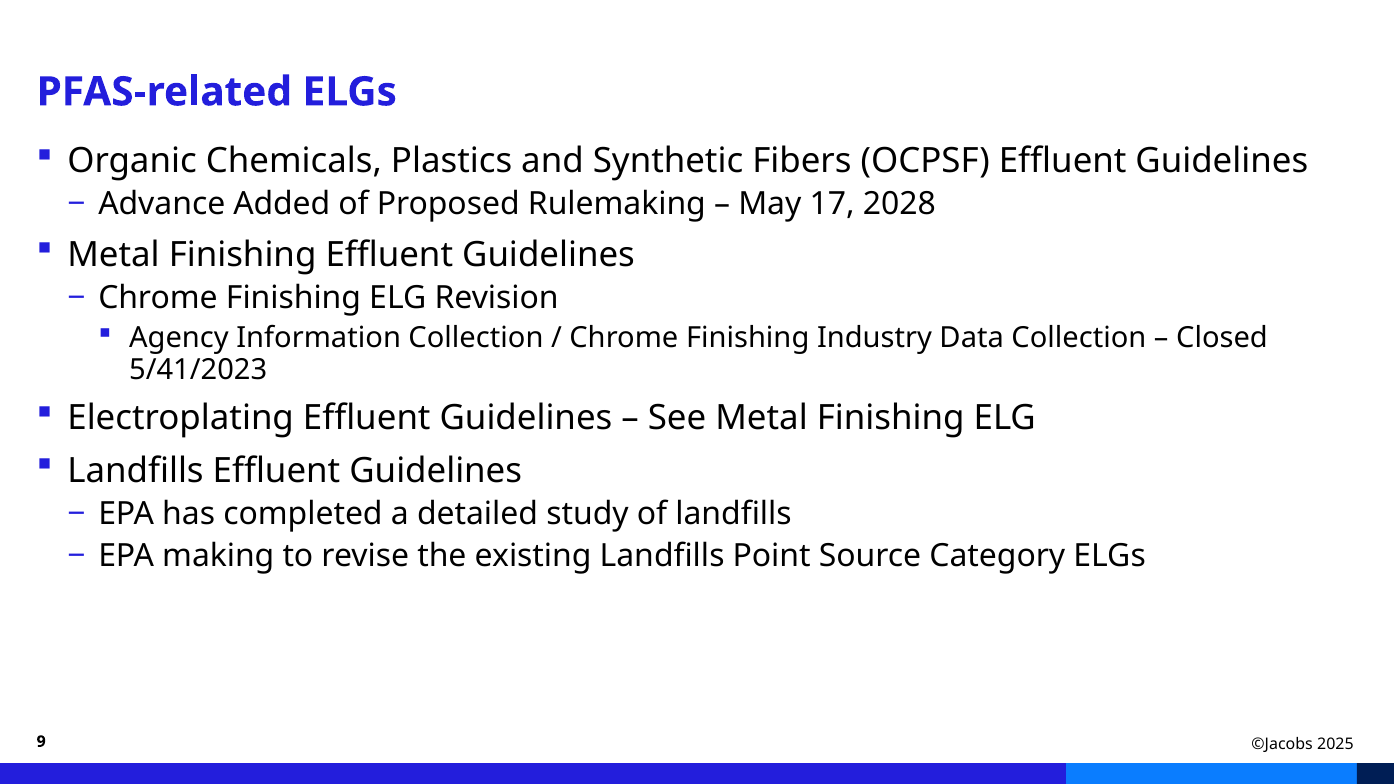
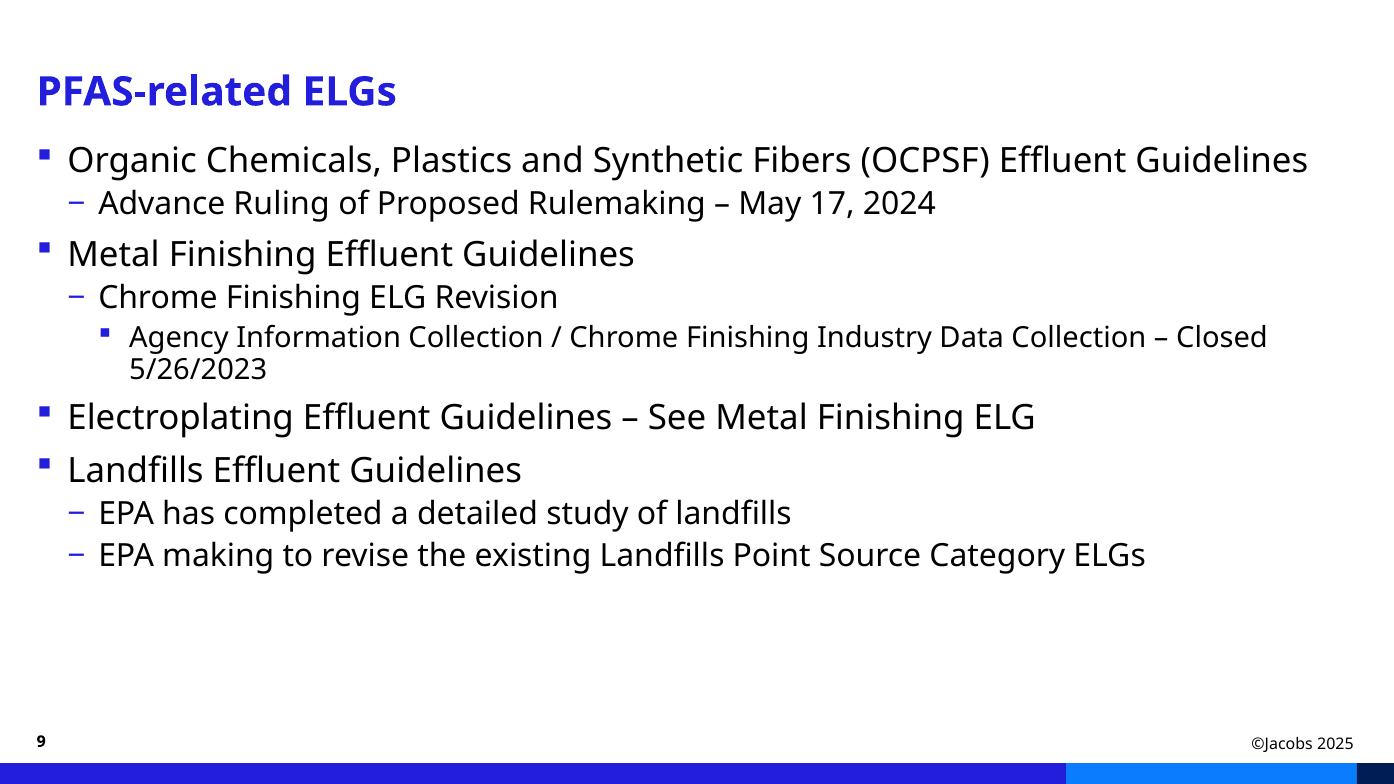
Added: Added -> Ruling (282, 204)
2028: 2028 -> 2024 (899, 204)
5/41/2023: 5/41/2023 -> 5/26/2023 (198, 370)
